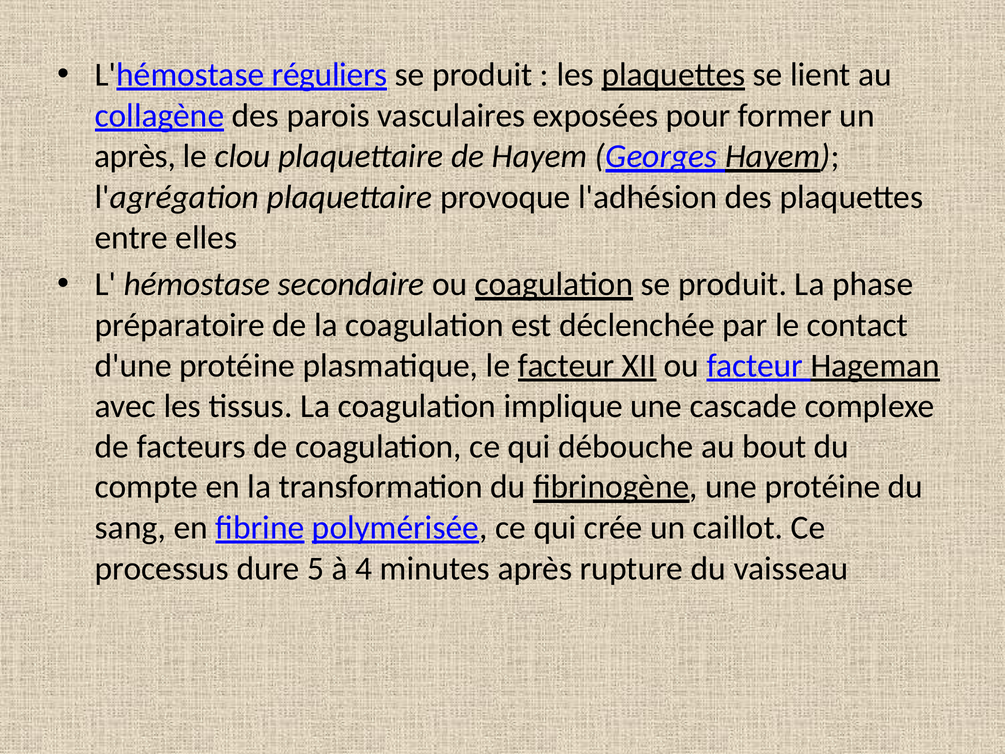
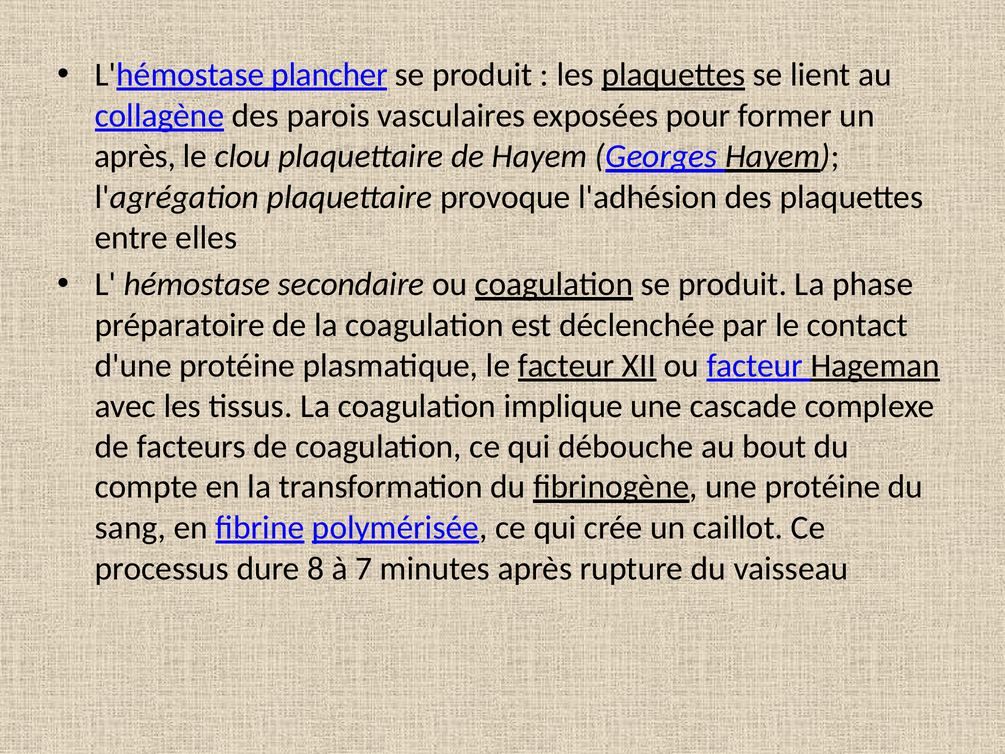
réguliers: réguliers -> plancher (330, 75)
5: 5 -> 8 (316, 568)
4: 4 -> 7 (364, 568)
